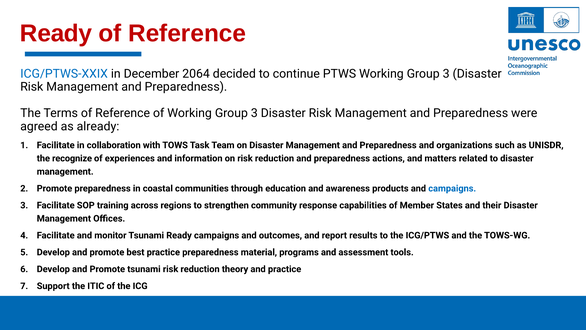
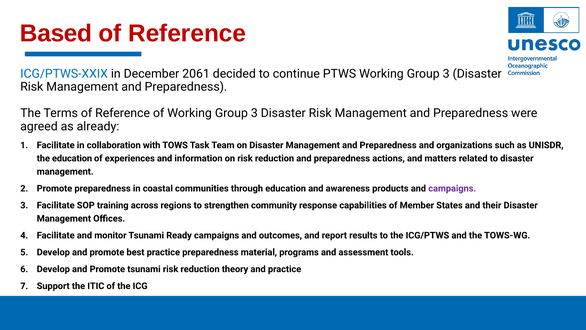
Ready: Ready -> Based (56, 33)
2064: 2064 -> 2061 (196, 74)
the recognize: recognize -> education (72, 158)
campaigns colour: blue -> purple (452, 188)
